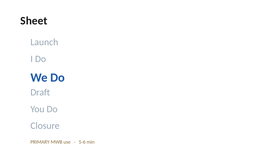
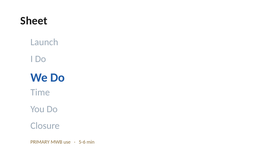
Draft: Draft -> Time (40, 92)
